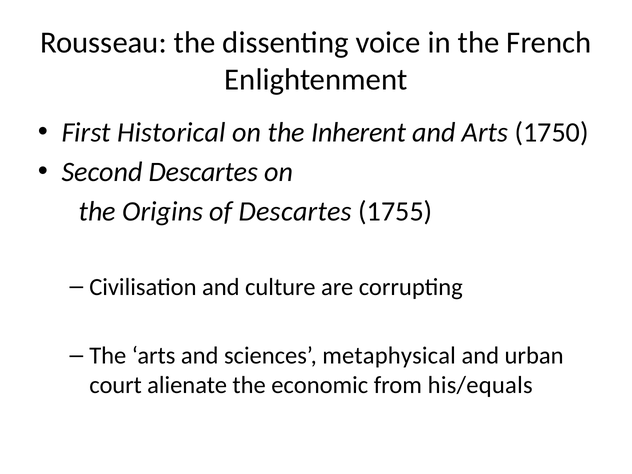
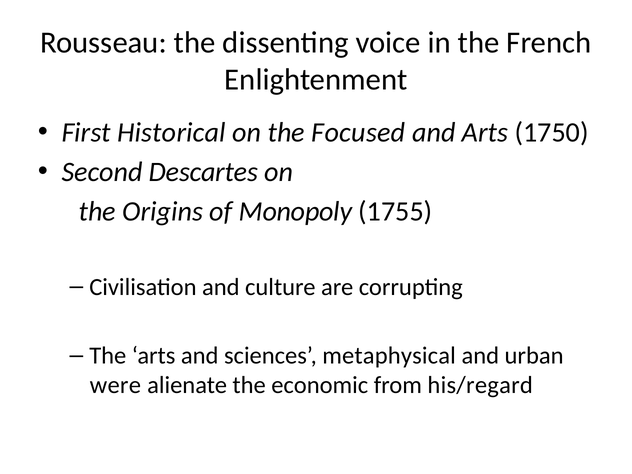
Inherent: Inherent -> Focused (358, 133)
of Descartes: Descartes -> Monopoly (295, 211)
court: court -> were (115, 385)
his/equals: his/equals -> his/regard (480, 385)
